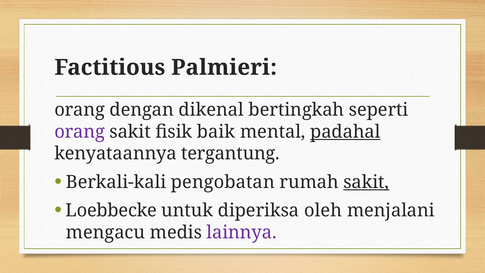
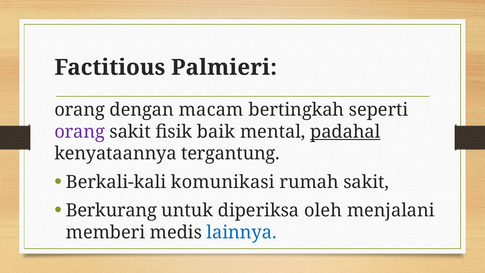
dikenal: dikenal -> macam (211, 110)
pengobatan: pengobatan -> komunikasi (223, 182)
sakit underline: present -> none (366, 182)
Loebbecke: Loebbecke -> Berkurang (111, 210)
mengacu: mengacu -> memberi (106, 232)
lainnya colour: purple -> blue (242, 232)
